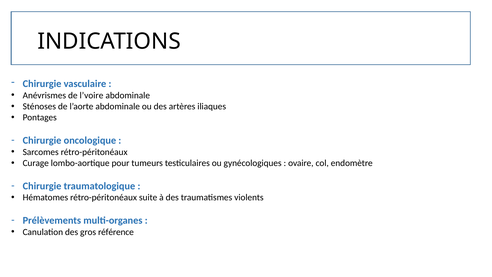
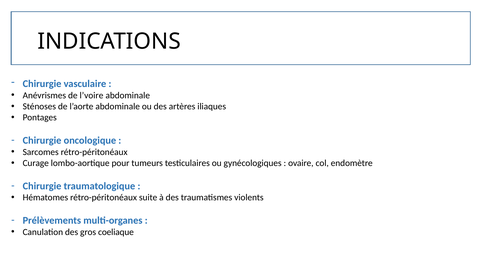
référence: référence -> coeliaque (116, 232)
